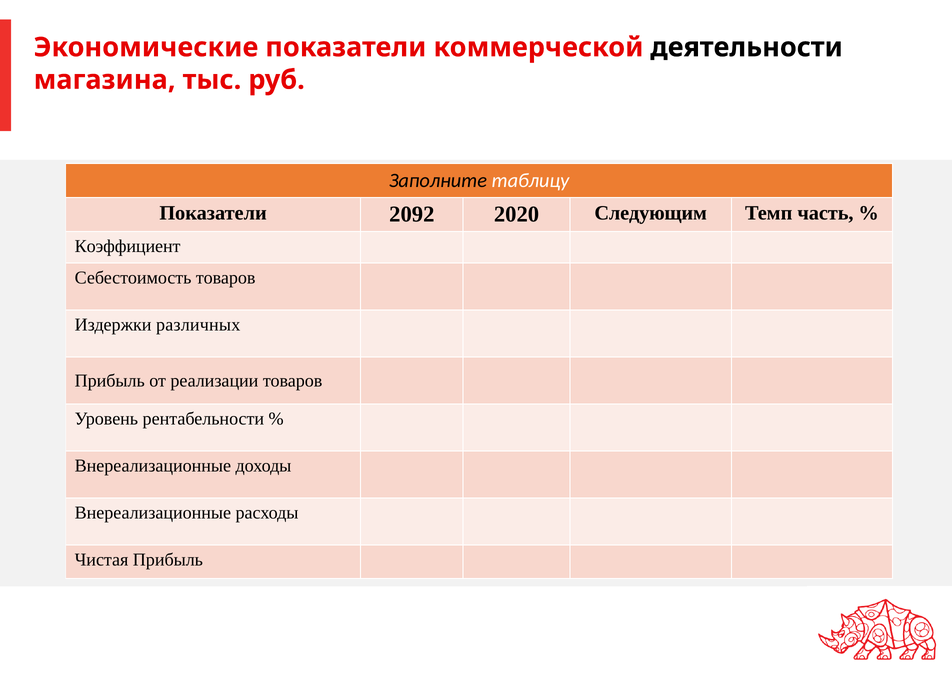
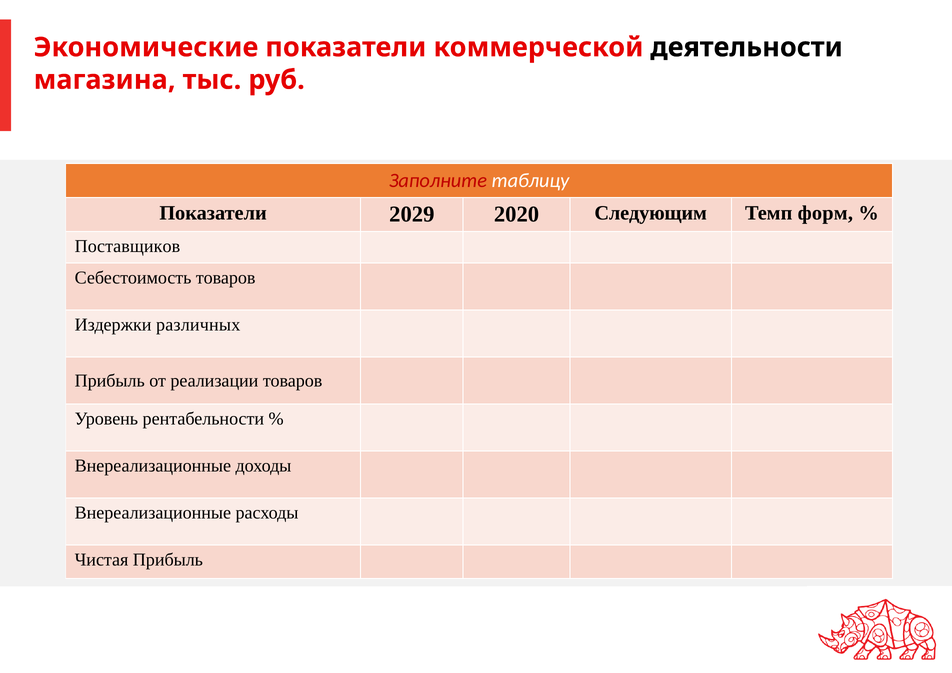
Заполните colour: black -> red (438, 181)
2092: 2092 -> 2029 (412, 215)
часть: часть -> форм (825, 213)
Коэффициент: Коэффициент -> Поставщиков (127, 246)
